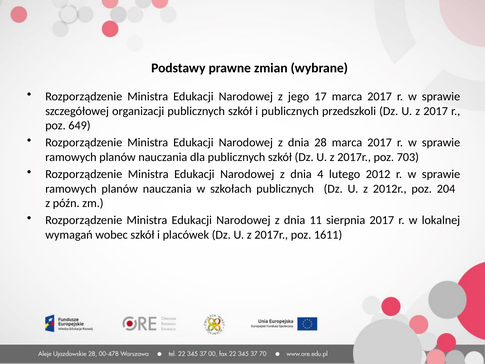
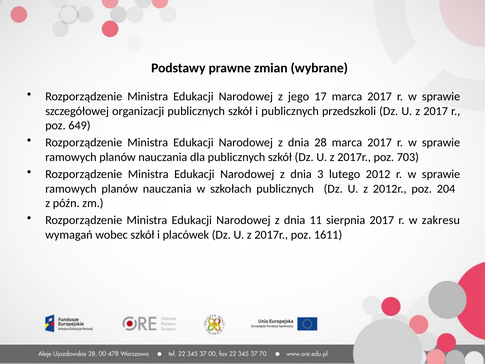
4: 4 -> 3 (320, 174)
lokalnej: lokalnej -> zakresu (441, 220)
